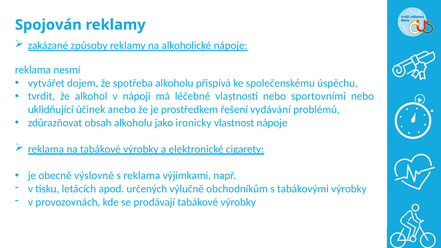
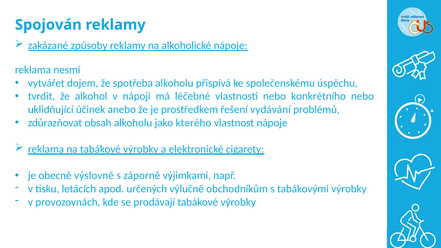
sportovními: sportovními -> konkrétního (319, 96)
ironicky: ironicky -> kterého (193, 123)
s reklama: reklama -> záporně (142, 176)
